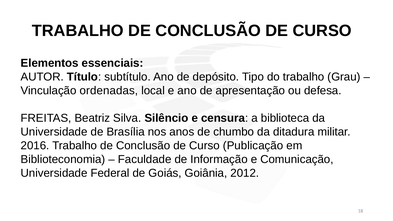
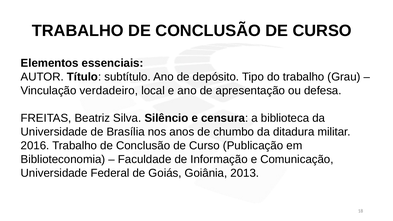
ordenadas: ordenadas -> verdadeiro (109, 91)
2012: 2012 -> 2013 (245, 173)
